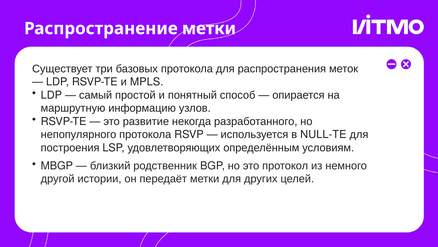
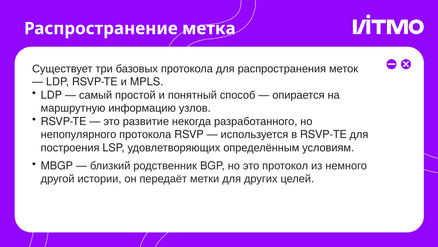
Распространение метки: метки -> метка (209, 28)
NULL-TE: NULL-TE -> RSVP-TE (323, 134)
